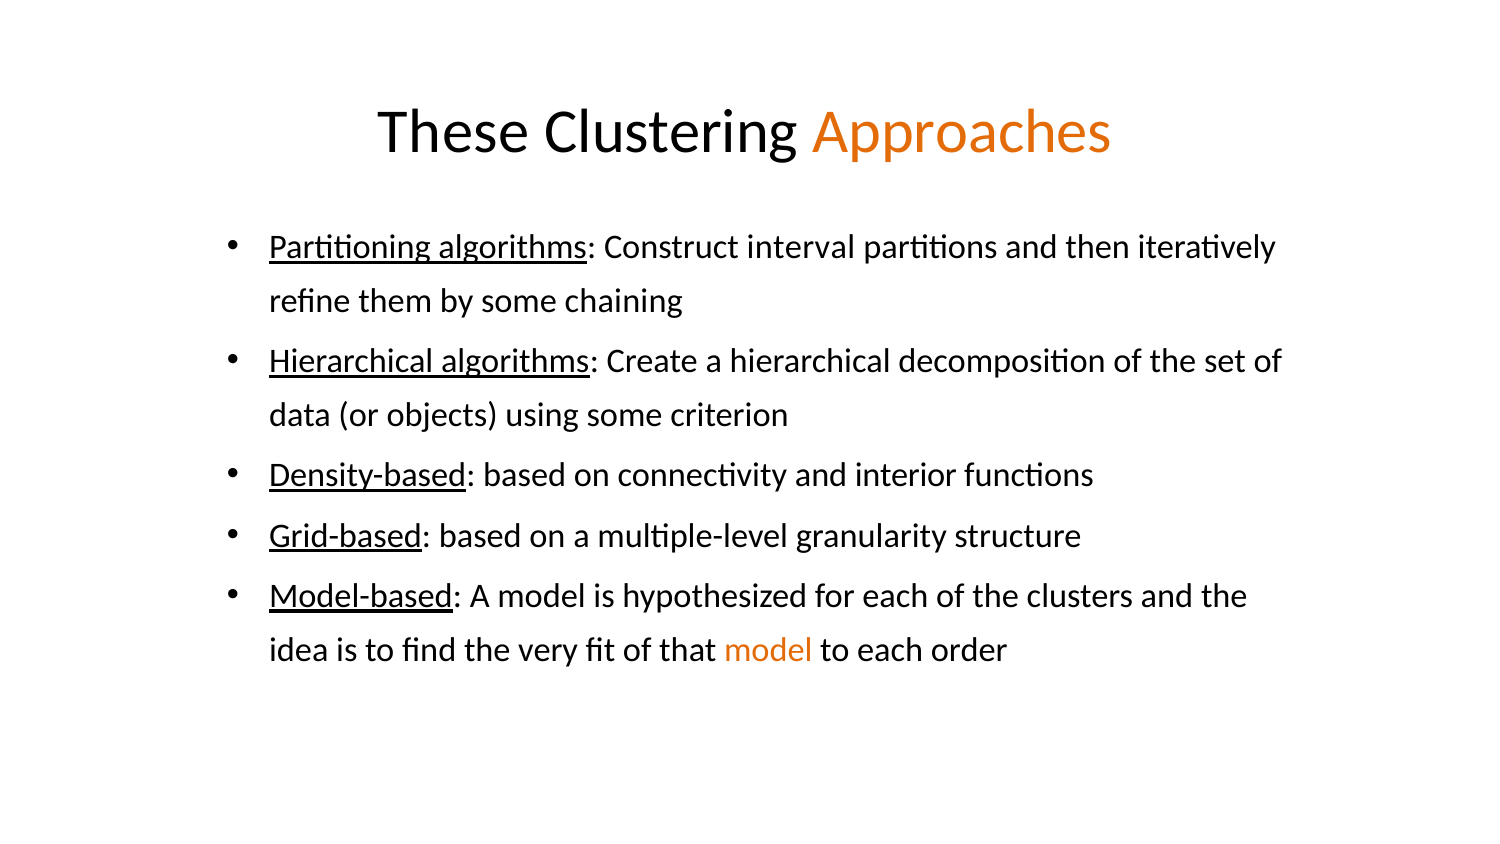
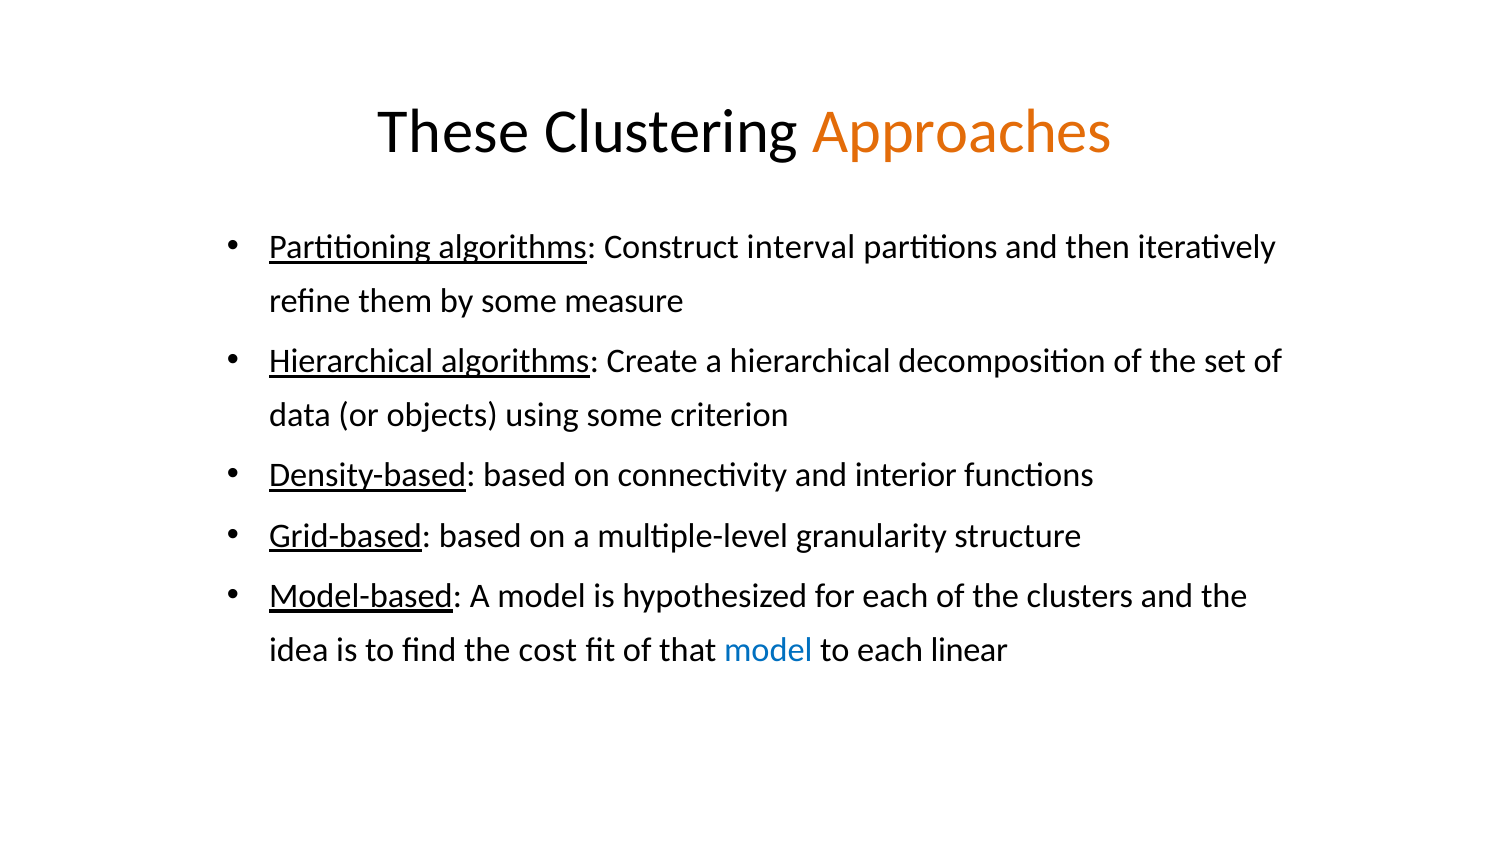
chaining: chaining -> measure (624, 301)
very: very -> cost (548, 650)
model colour: orange -> blue (768, 650)
order: order -> linear (969, 650)
